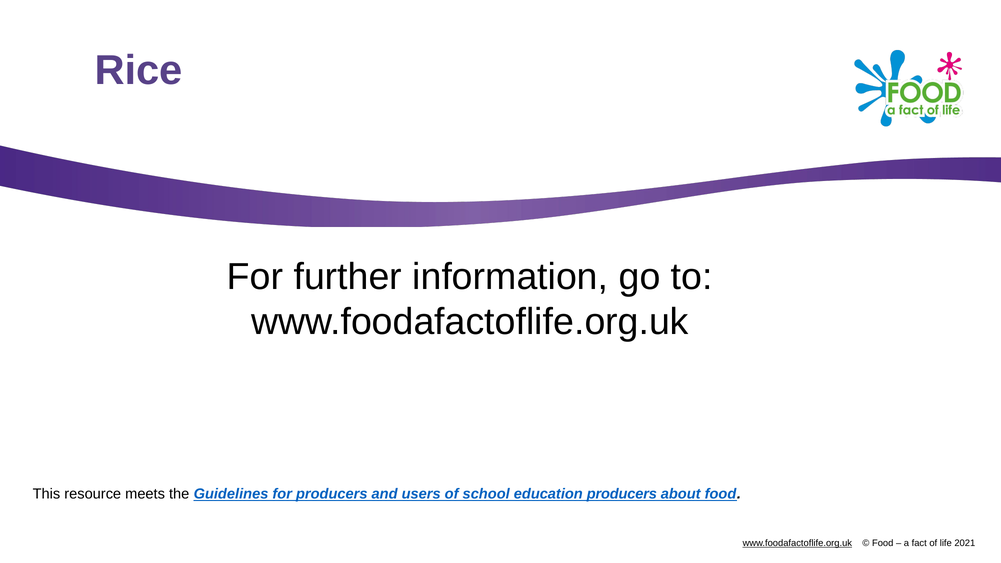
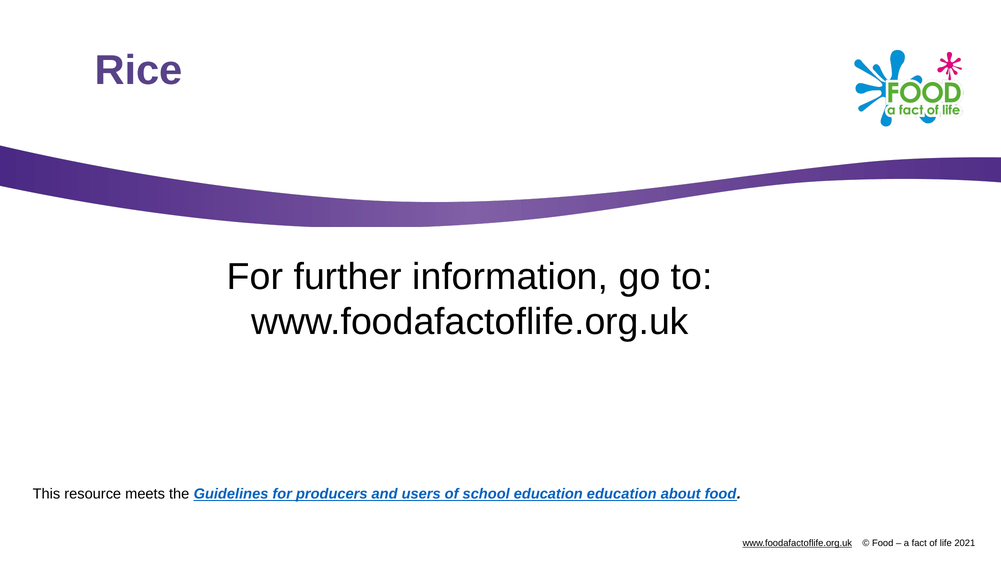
education producers: producers -> education (622, 494)
